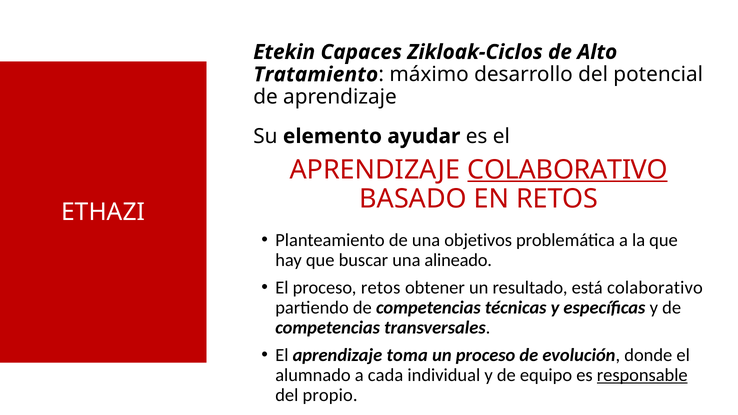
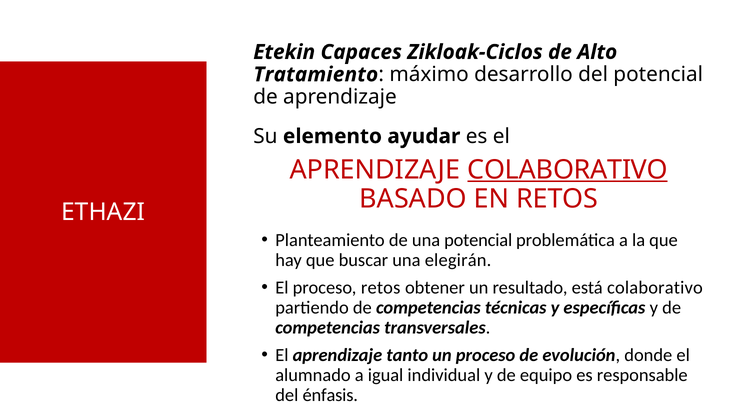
una objetivos: objetivos -> potencial (478, 240)
alineado: alineado -> elegirán (458, 260)
toma: toma -> tanto (407, 355)
cada: cada -> igual (386, 375)
responsable underline: present -> none (642, 375)
propio: propio -> énfasis (330, 395)
